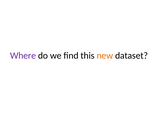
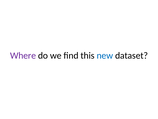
new colour: orange -> blue (105, 55)
